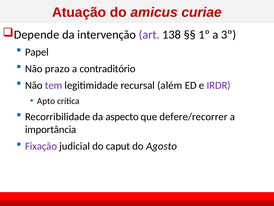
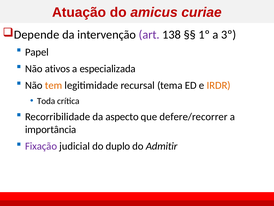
prazo: prazo -> ativos (57, 69)
contraditório: contraditório -> especializada (108, 69)
tem colour: purple -> orange (54, 85)
além: além -> tema (170, 85)
IRDR colour: purple -> orange (219, 85)
Apto: Apto -> Toda (46, 101)
caput: caput -> duplo (118, 146)
Agosto: Agosto -> Admitir (162, 146)
